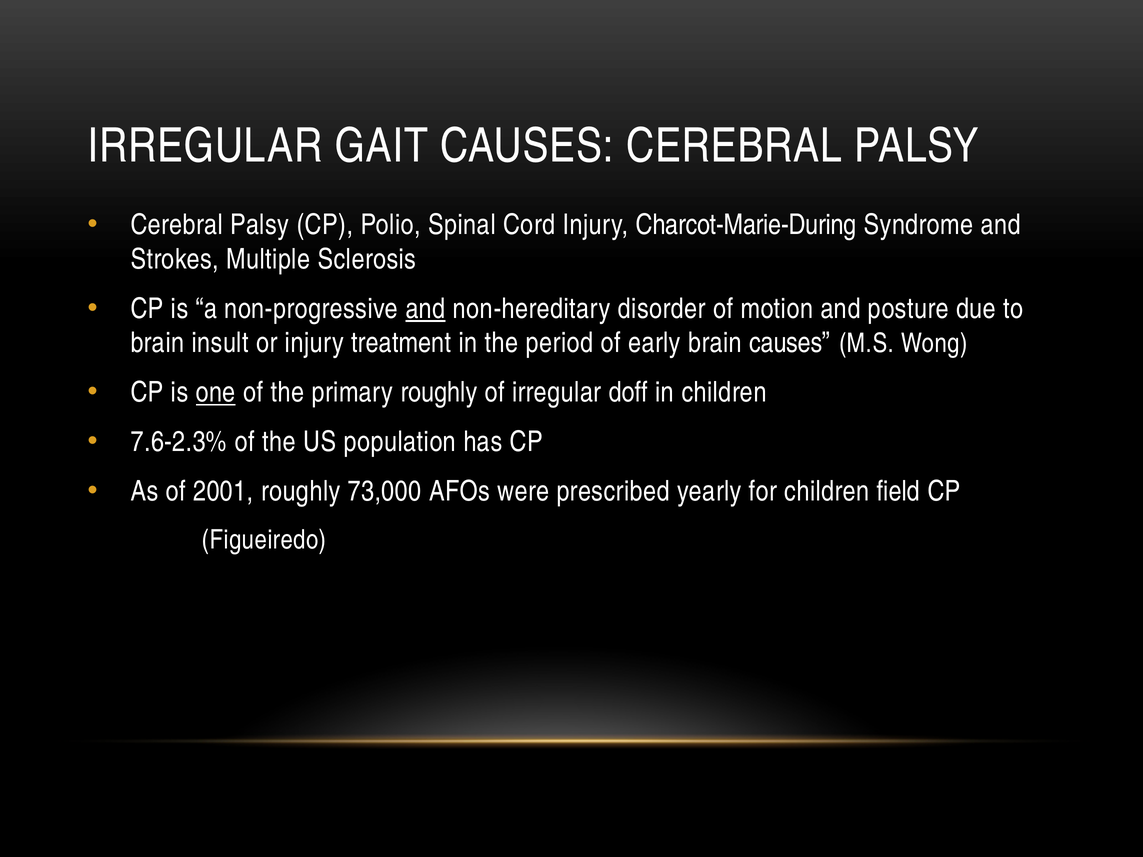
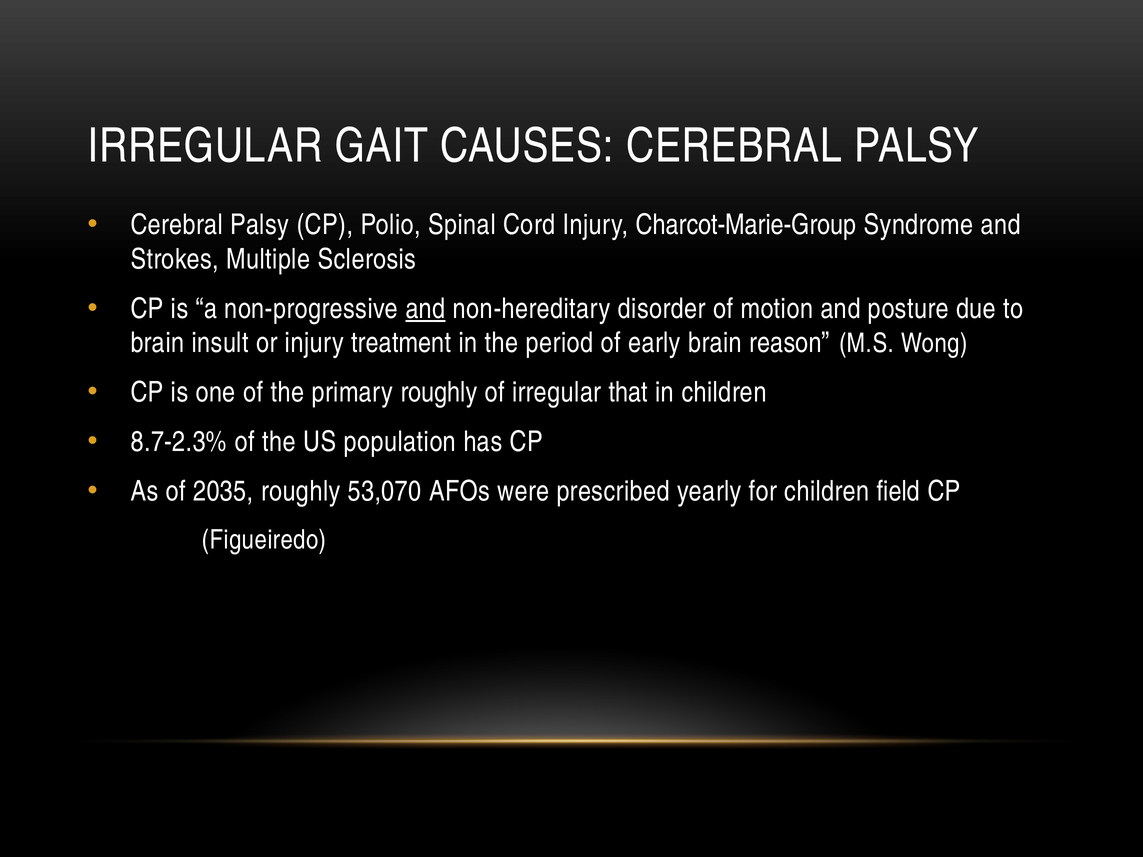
Charcot-Marie-During: Charcot-Marie-During -> Charcot-Marie-Group (746, 225)
brain causes: causes -> reason (789, 343)
one underline: present -> none (216, 393)
doff: doff -> that (628, 393)
7.6-2.3%: 7.6-2.3% -> 8.7-2.3% (179, 442)
2001: 2001 -> 2035 (223, 492)
73,000: 73,000 -> 53,070 (385, 492)
